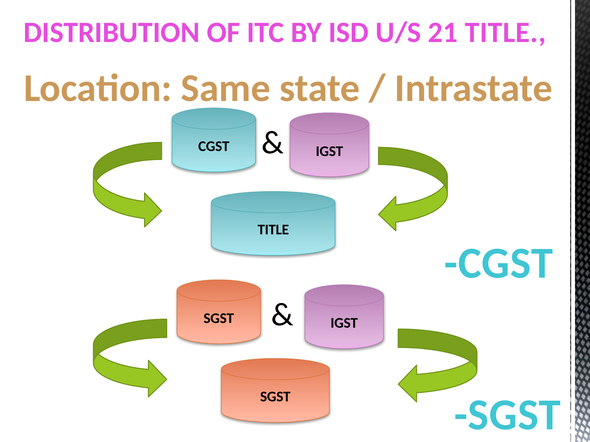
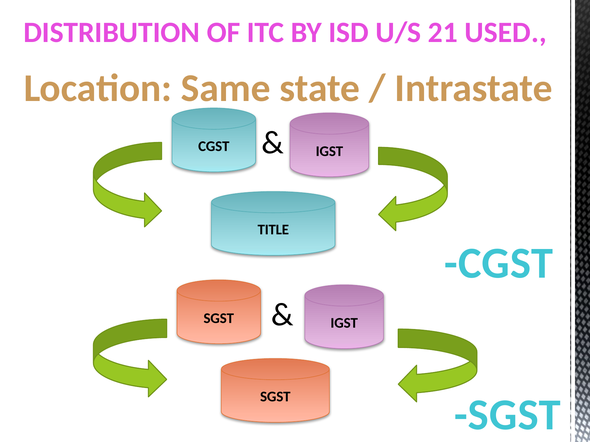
21 TITLE: TITLE -> USED (506, 33)
